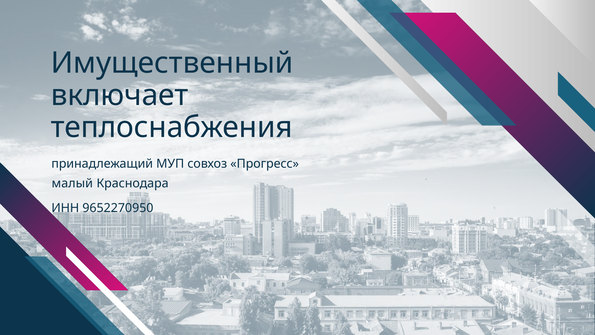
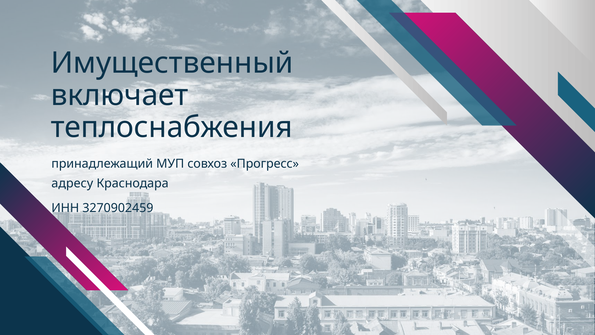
малый: малый -> адресу (72, 183)
9652270950: 9652270950 -> 3270902459 (118, 208)
